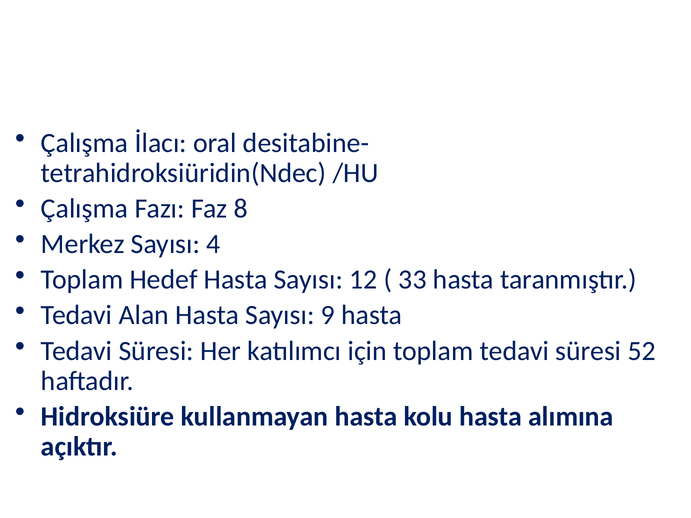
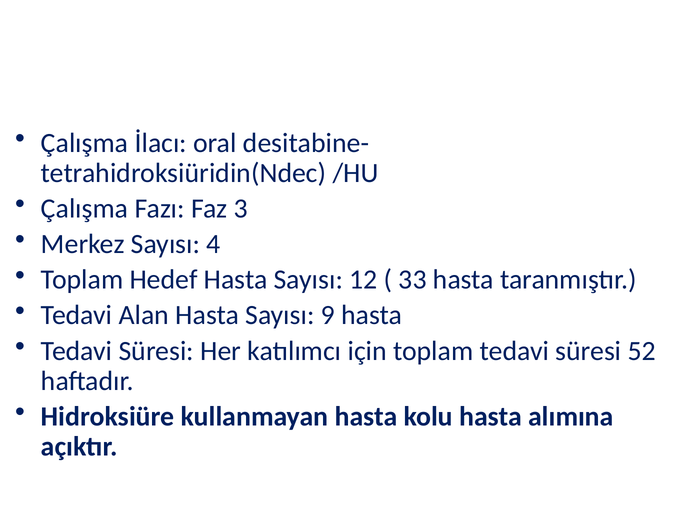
8: 8 -> 3 (241, 209)
